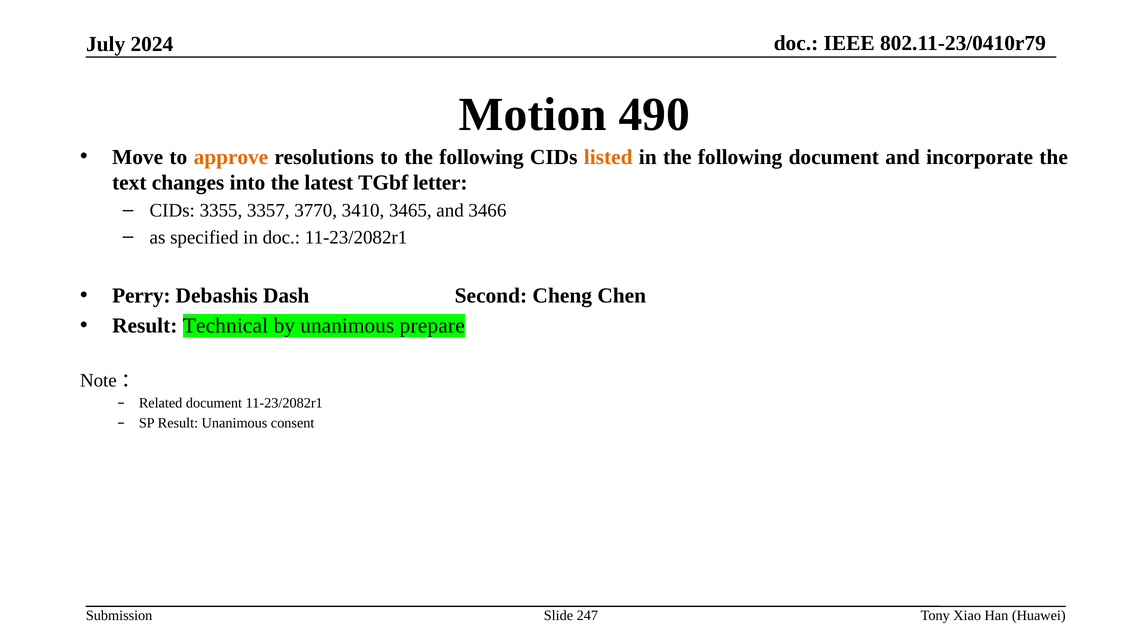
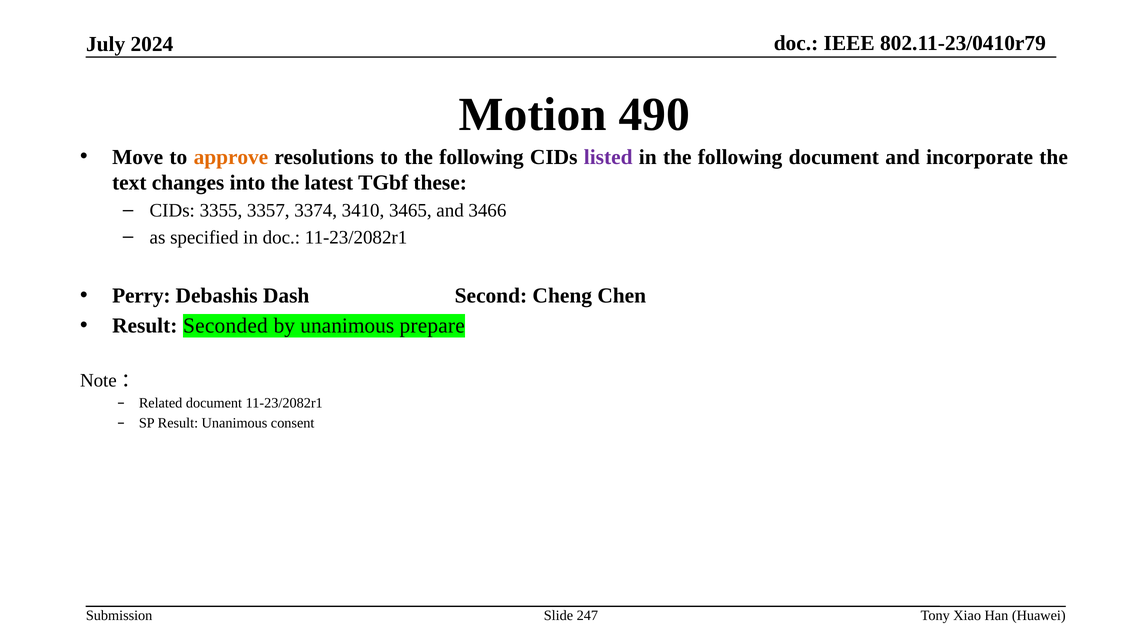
listed colour: orange -> purple (608, 157)
letter: letter -> these (440, 183)
3770: 3770 -> 3374 (316, 211)
Technical: Technical -> Seconded (225, 326)
